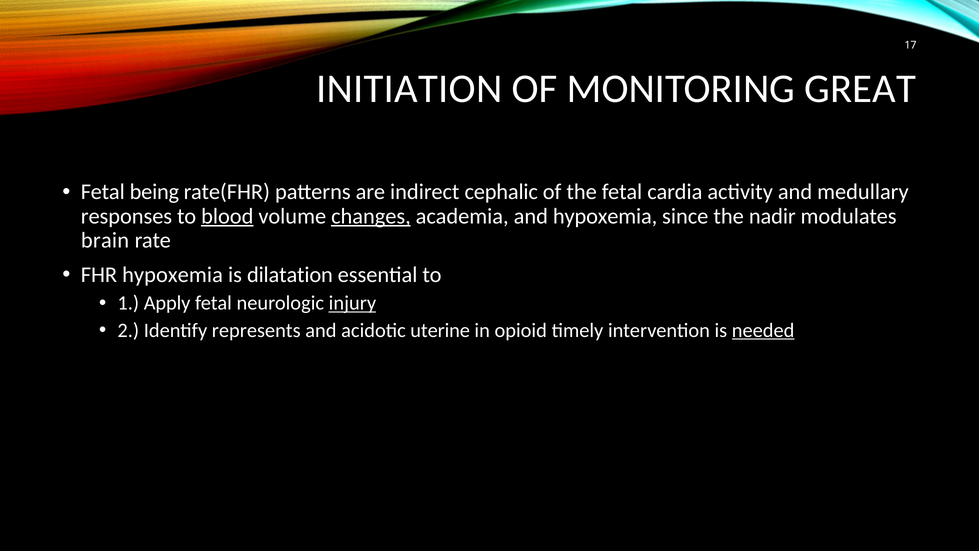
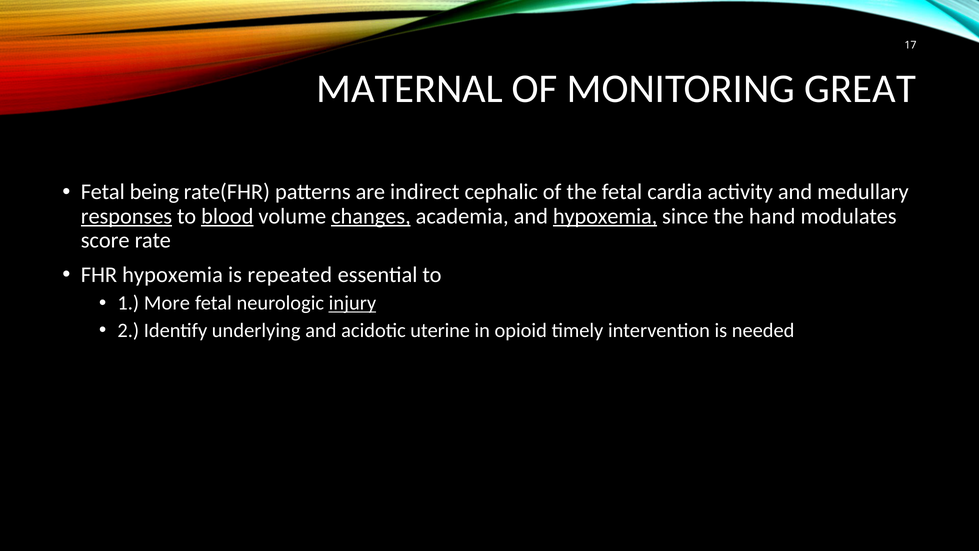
INITIATION: INITIATION -> MATERNAL (410, 89)
responses underline: none -> present (126, 216)
hypoxemia underline: none -> present (605, 216)
nadir: nadir -> hand (772, 216)
brain: brain -> score (105, 240)
dilatation: dilatation -> repeated (290, 275)
Apply: Apply -> More (167, 303)
represents: represents -> underlying (256, 330)
needed underline: present -> none (763, 330)
